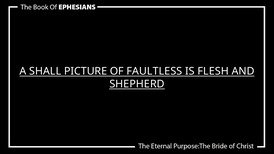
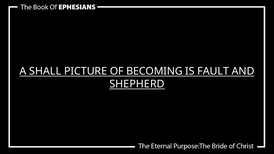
FAULTLESS: FAULTLESS -> BECOMING (154, 71)
FLESH: FLESH -> FAULT (213, 71)
